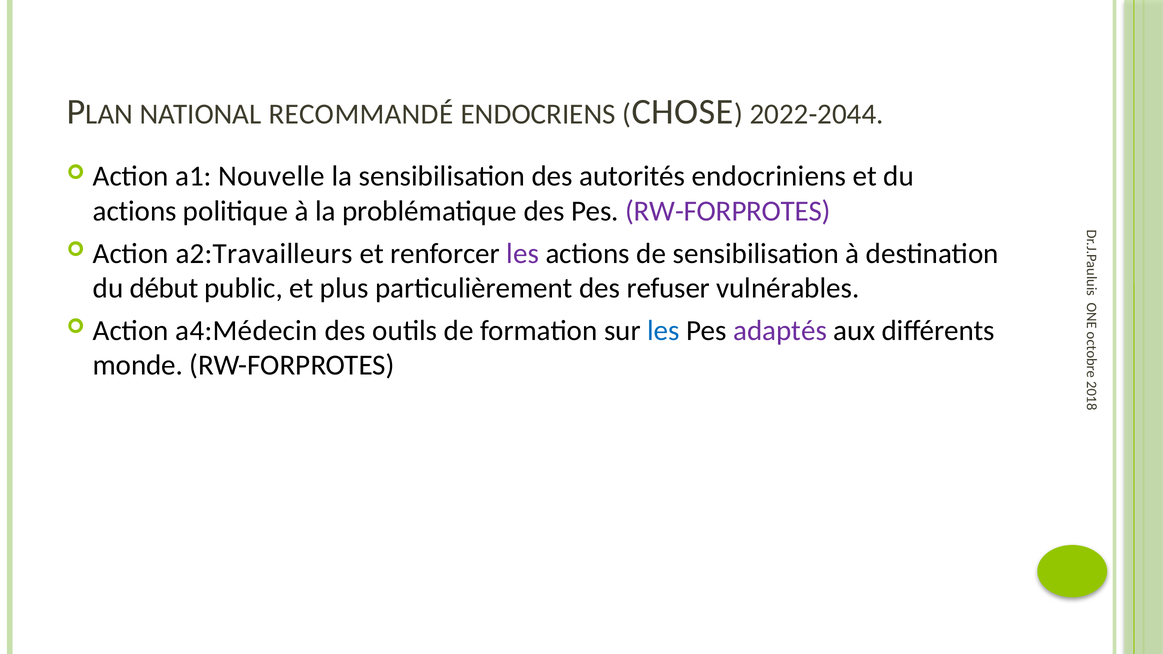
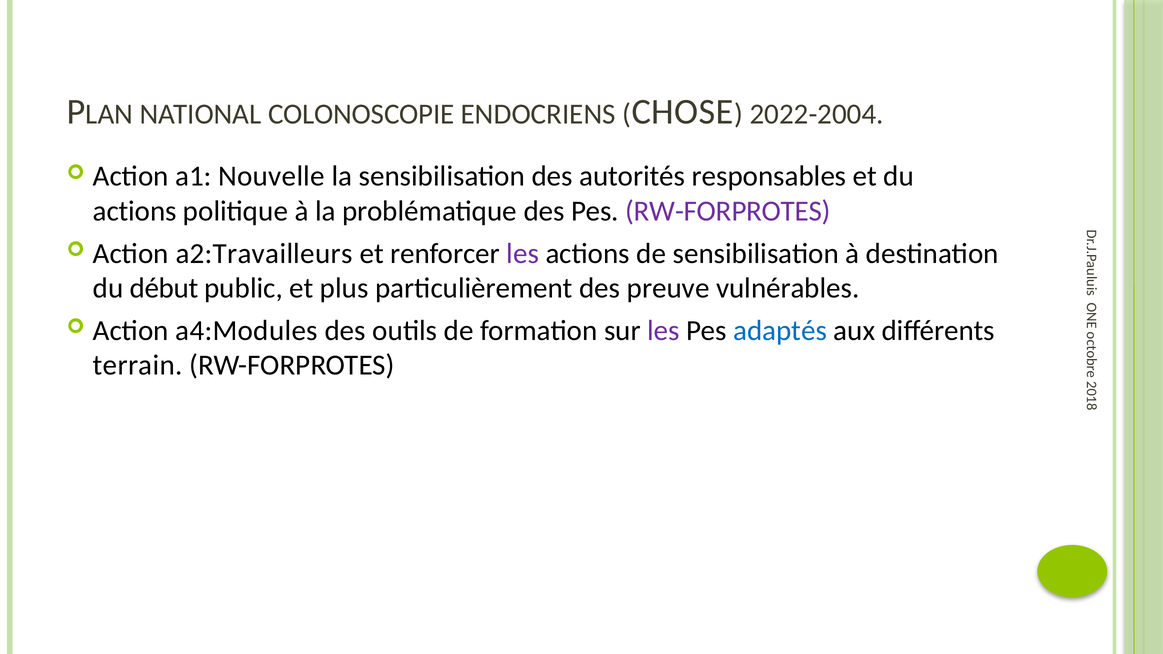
RECOMMANDÉ: RECOMMANDÉ -> COLONOSCOPIE (361, 114)
2022-2044: 2022-2044 -> 2022-2004 (817, 114)
endocriniens: endocriniens -> responsables (769, 176)
refuser: refuser -> preuve (668, 288)
a4:Médecin: a4:Médecin -> a4:Modules (247, 331)
les colour: blue -> purple (664, 331)
adaptés colour: purple -> blue (780, 331)
monde: monde -> terrain (138, 365)
